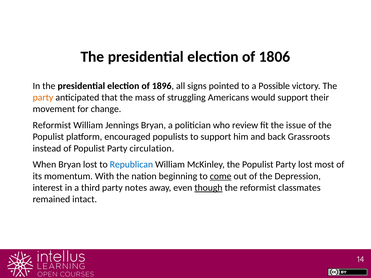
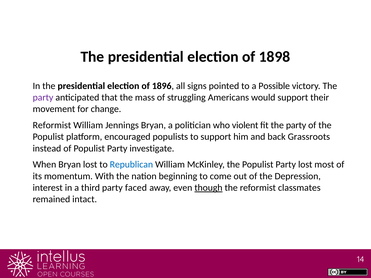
1806: 1806 -> 1898 (275, 57)
party colour: orange -> purple (43, 97)
review: review -> violent (245, 125)
fit the issue: issue -> party (296, 125)
circulation: circulation -> investigate (152, 148)
come underline: present -> none (221, 176)
notes: notes -> faced (136, 188)
